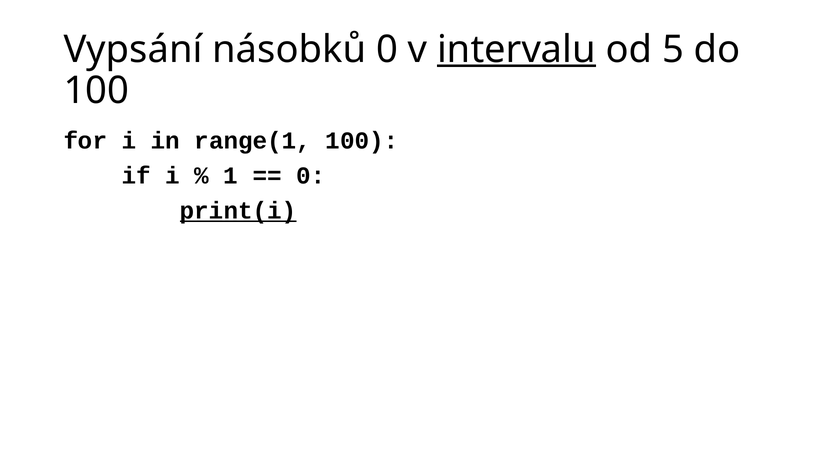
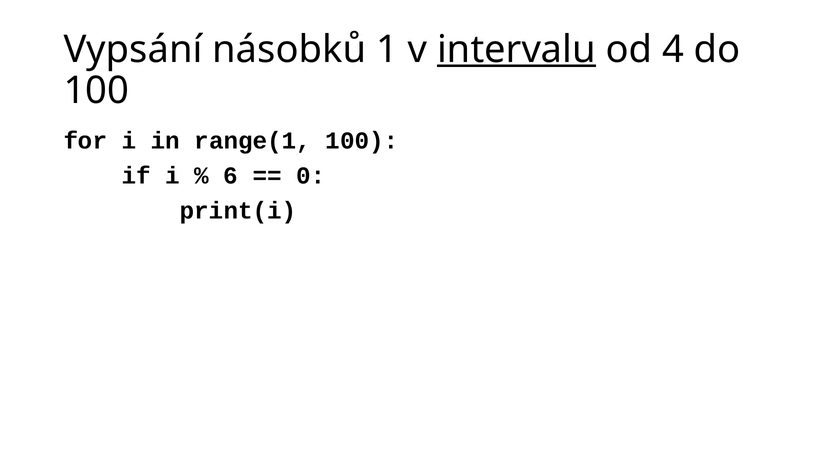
násobků 0: 0 -> 1 (387, 49)
5: 5 -> 4 (673, 49)
1: 1 -> 6 (231, 176)
print(i underline: present -> none (238, 211)
